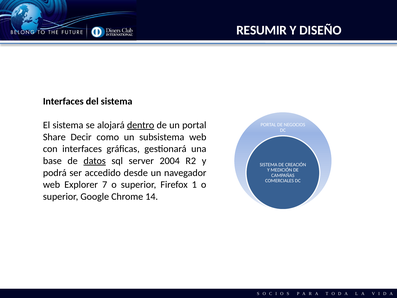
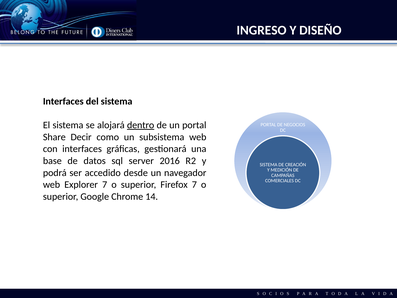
RESUMIR: RESUMIR -> INGRESO (262, 30)
datos underline: present -> none (95, 161)
2004: 2004 -> 2016 (170, 161)
Firefox 1: 1 -> 7 (194, 185)
